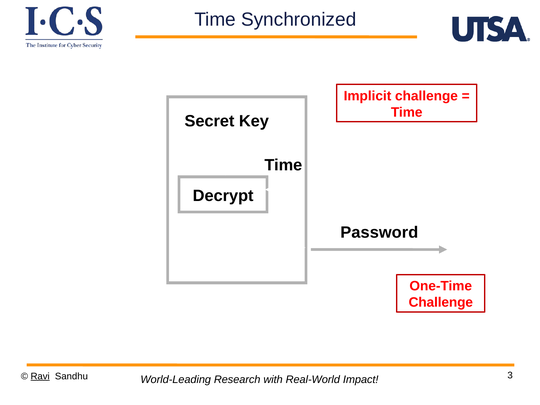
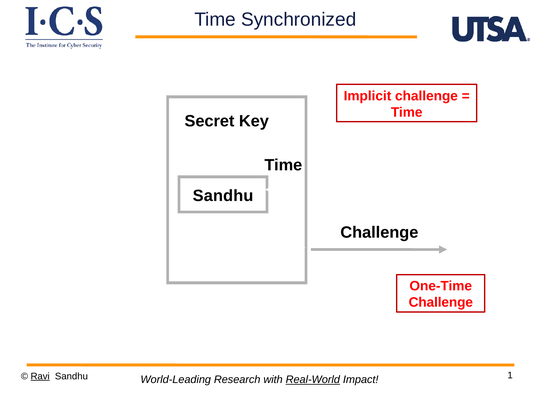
Decrypt: Decrypt -> Sandhu (223, 196)
Password: Password -> Challenge (379, 232)
3: 3 -> 1 (510, 375)
Real-World underline: none -> present (313, 380)
